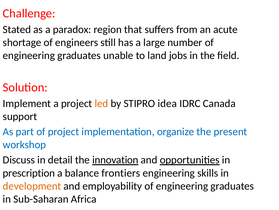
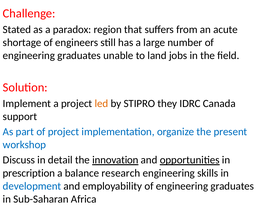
idea: idea -> they (167, 103)
frontiers: frontiers -> research (121, 172)
development colour: orange -> blue (32, 185)
